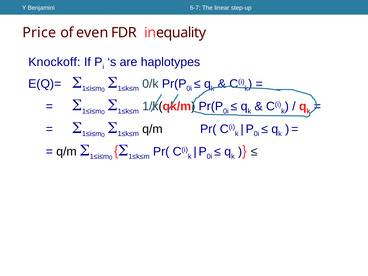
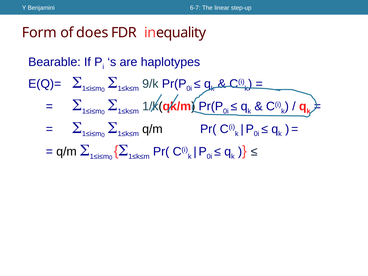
Price: Price -> Form (39, 33)
even: even -> does (92, 33)
Knockoff: Knockoff -> Bearable (54, 62)
0/k: 0/k -> 9/k (150, 84)
